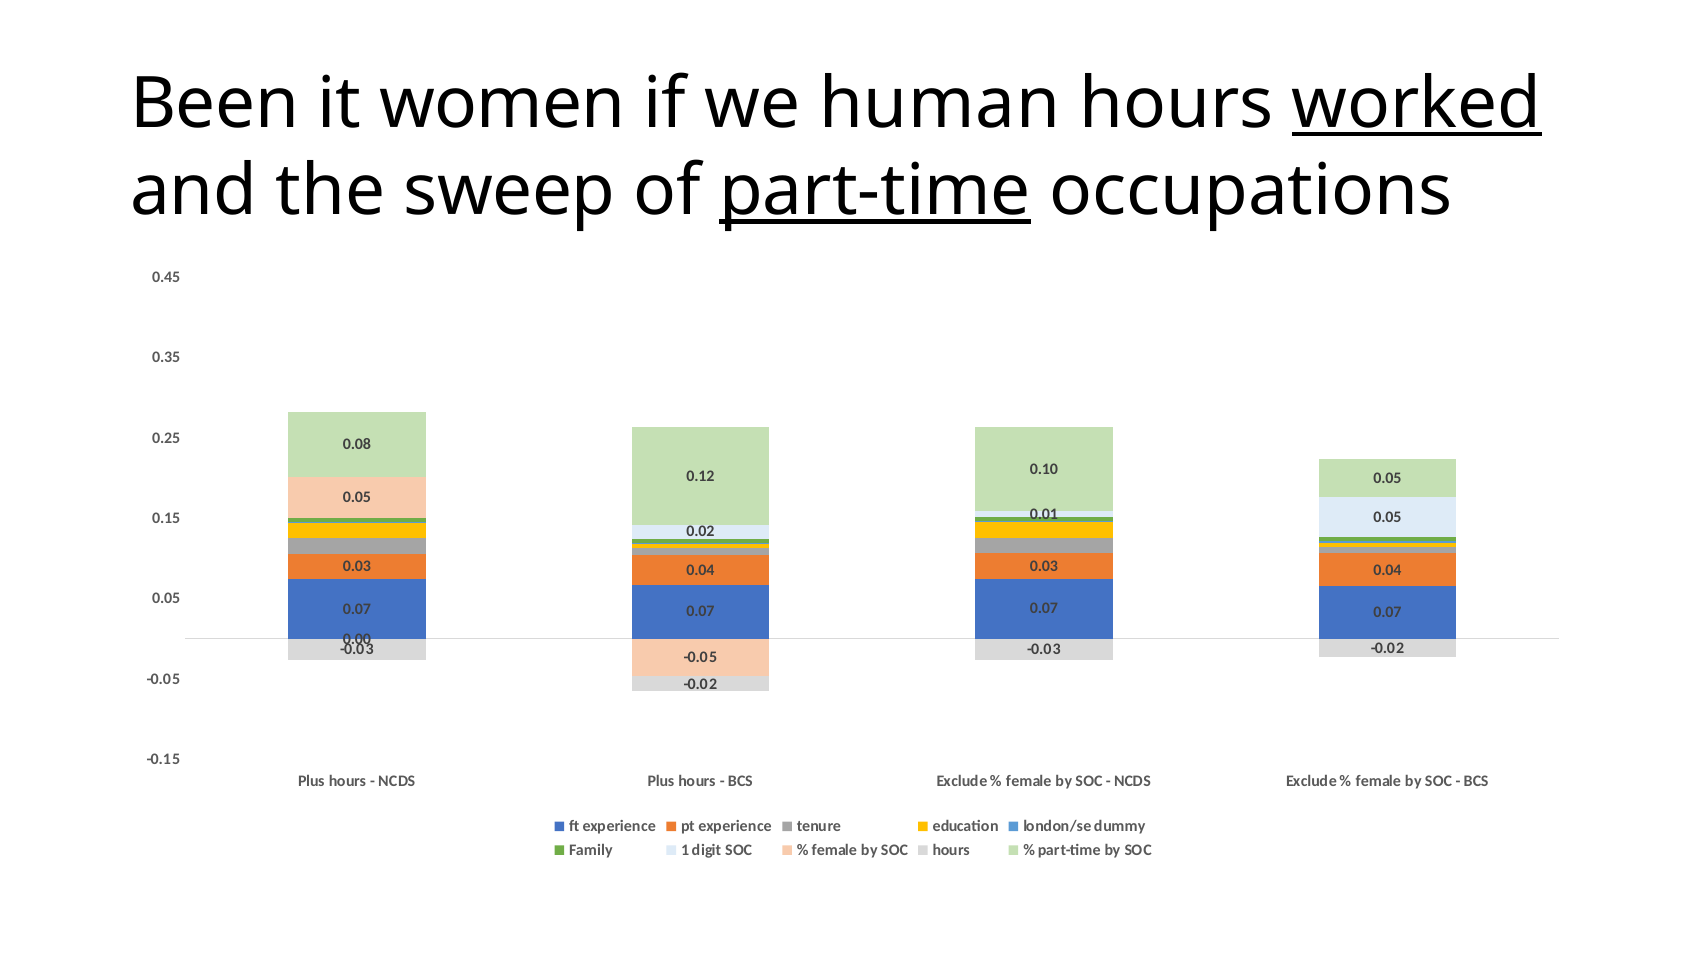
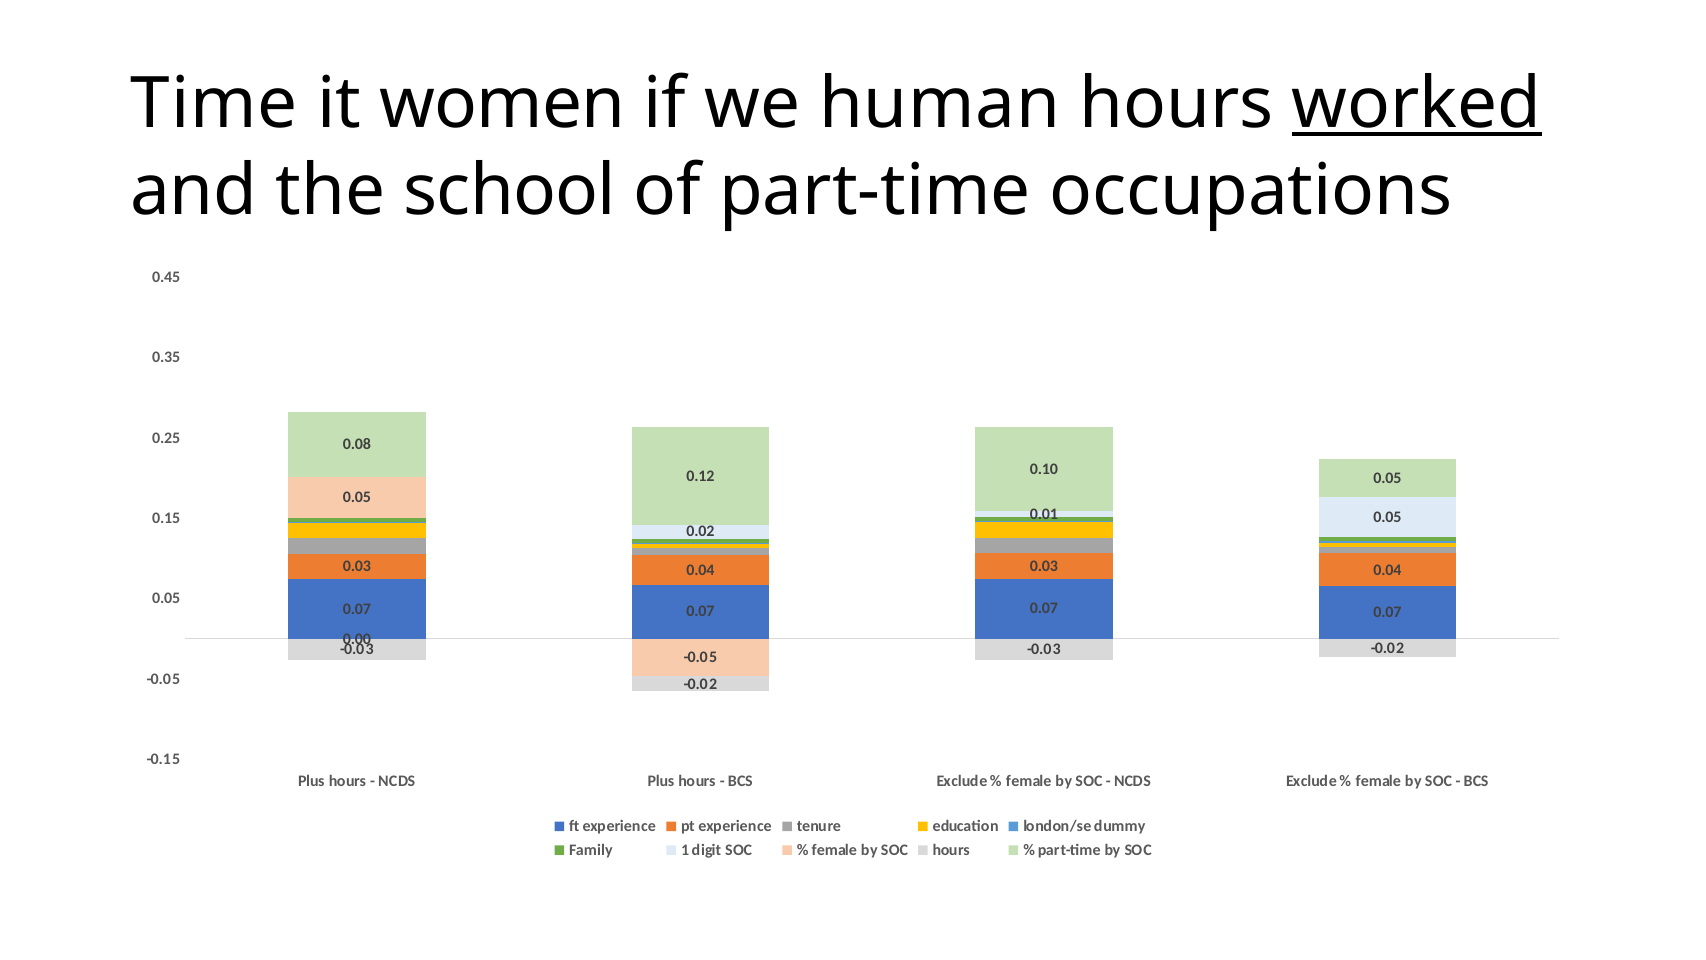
Been: Been -> Time (214, 104)
sweep: sweep -> school (510, 191)
part-time underline: present -> none (875, 191)
